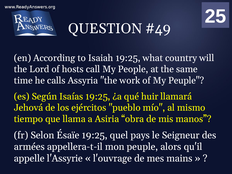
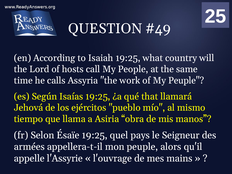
huir: huir -> that (150, 97)
